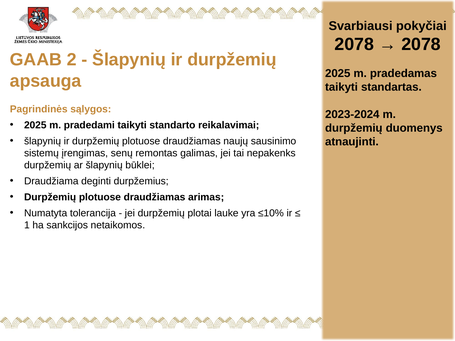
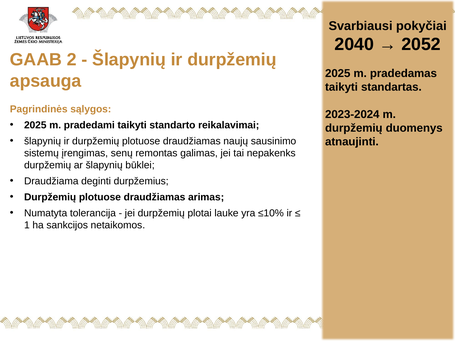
2078: 2078 -> 2040 (354, 44)
2078: 2078 -> 2052 (421, 44)
